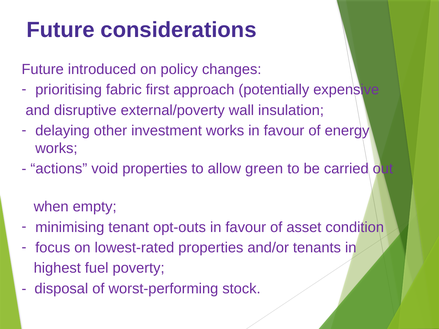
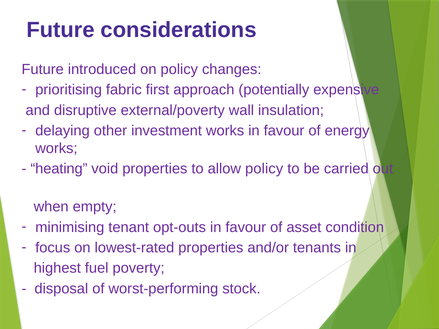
actions: actions -> heating (59, 169)
allow green: green -> policy (264, 169)
